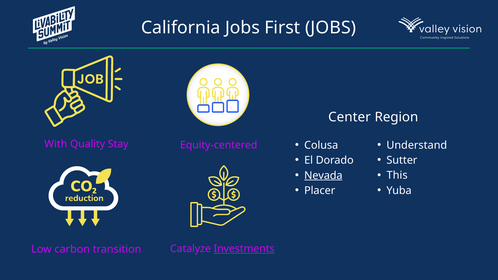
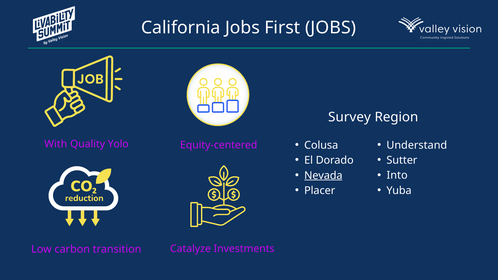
Center: Center -> Survey (349, 117)
Stay: Stay -> Yolo (118, 144)
This: This -> Into (397, 176)
Investments underline: present -> none (244, 249)
